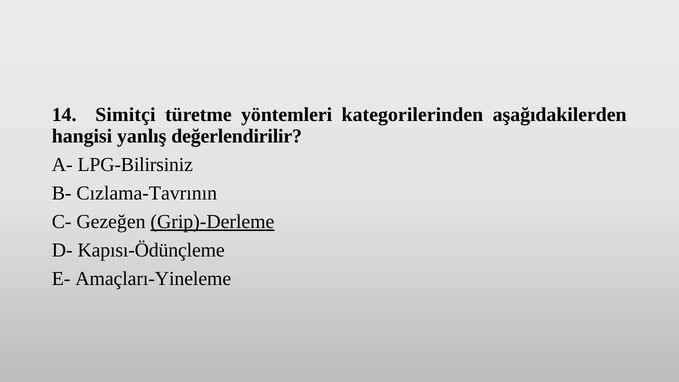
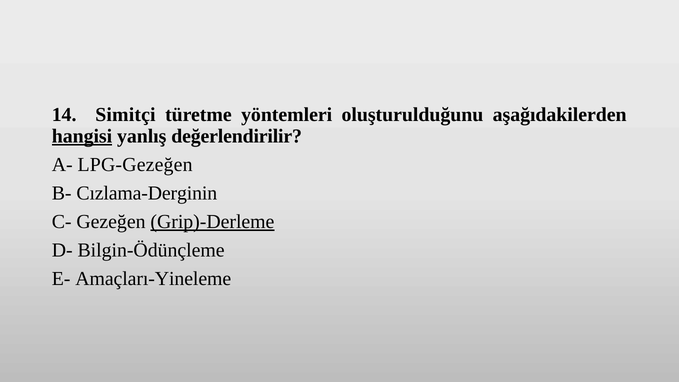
kategorilerinden: kategorilerinden -> oluşturulduğunu (412, 115)
hangisi underline: none -> present (82, 136)
LPG-Bilirsiniz: LPG-Bilirsiniz -> LPG-Gezeğen (135, 165)
Cızlama-Tavrının: Cızlama-Tavrının -> Cızlama-Derginin (147, 193)
Kapısı-Ödünçleme: Kapısı-Ödünçleme -> Bilgin-Ödünçleme (151, 250)
